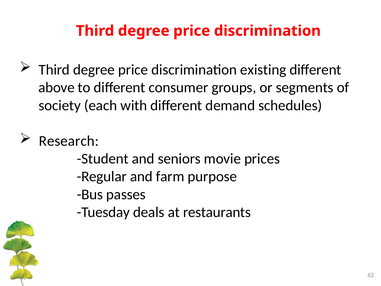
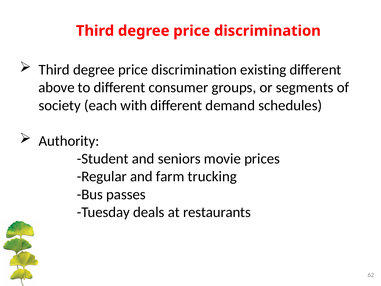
Research: Research -> Authority (69, 141)
purpose: purpose -> trucking (212, 176)
